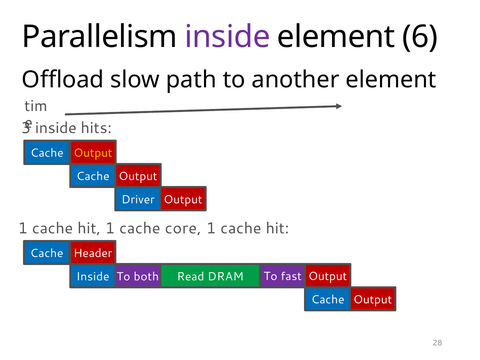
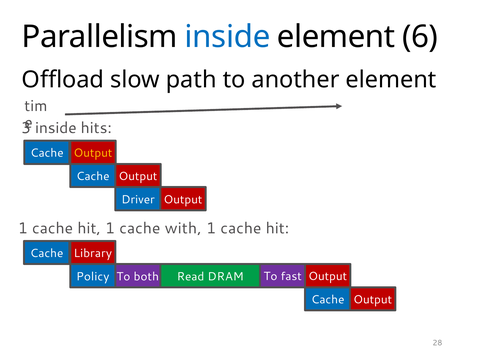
inside colour: purple -> blue (227, 37)
core: core -> with (183, 228)
Header: Header -> Library (93, 253)
Inside: Inside -> Policy (93, 277)
